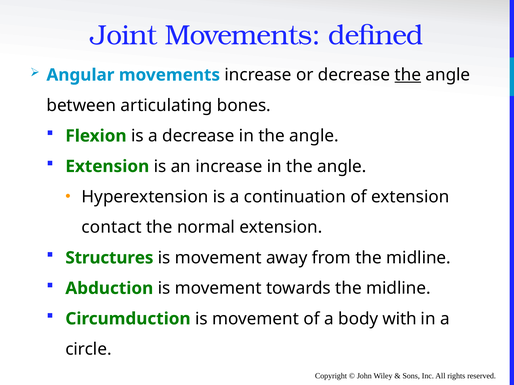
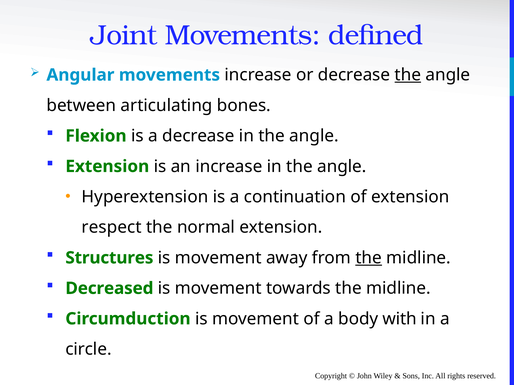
contact: contact -> respect (112, 228)
the underline: none -> present (369, 258)
Abduction: Abduction -> Decreased (109, 289)
